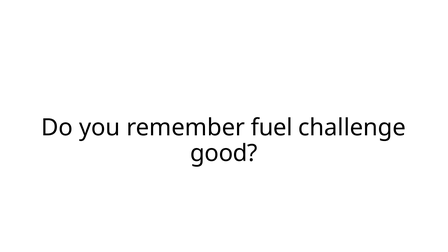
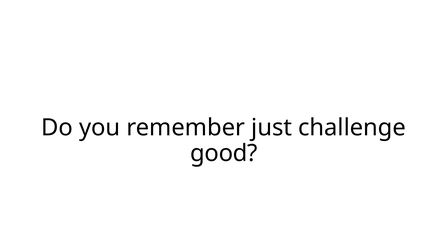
fuel: fuel -> just (272, 128)
